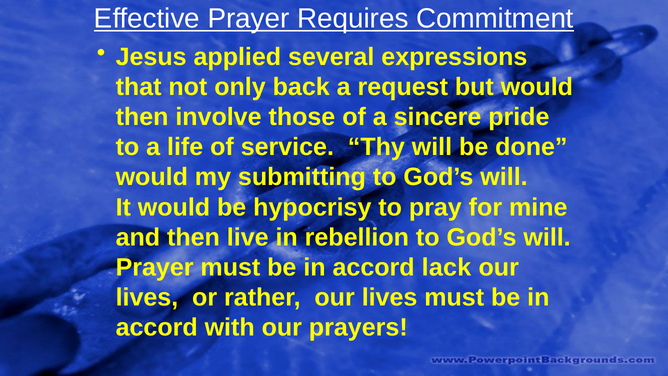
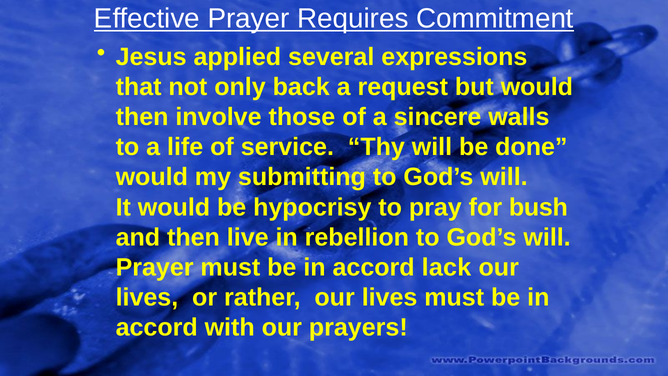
pride: pride -> walls (519, 117)
mine: mine -> bush (538, 207)
